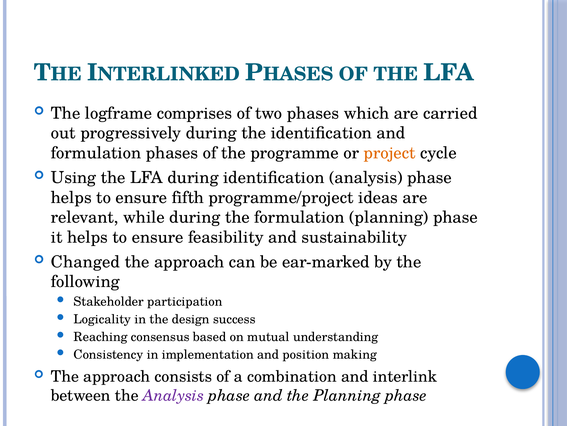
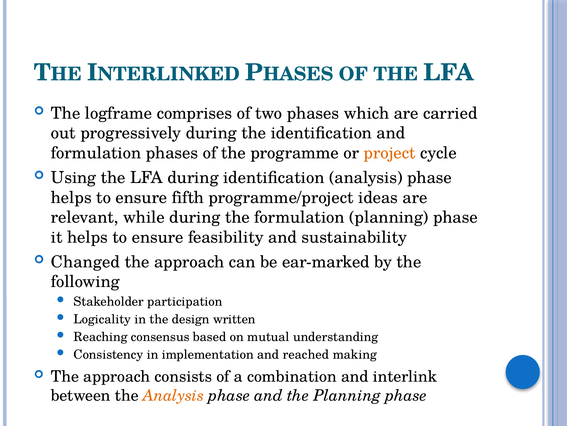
success: success -> written (234, 319)
position: position -> reached (306, 354)
Analysis colour: purple -> orange (173, 395)
